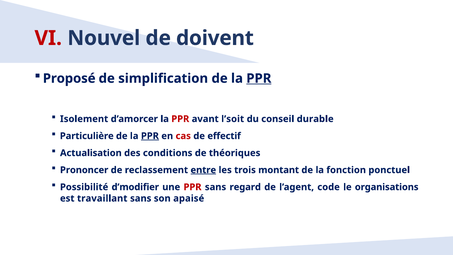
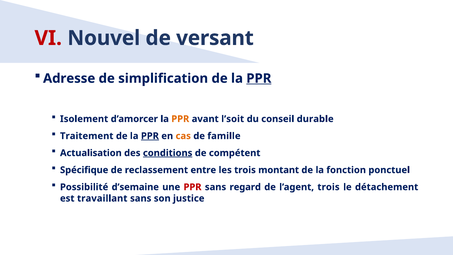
doivent: doivent -> versant (215, 38)
Proposé: Proposé -> Adresse (69, 78)
PPR colour: red -> orange (180, 119)
Particulière: Particulière -> Traitement (87, 136)
cas colour: red -> orange (183, 136)
effectif: effectif -> famille (224, 136)
conditions underline: none -> present (168, 153)
théoriques: théoriques -> compétent (235, 153)
Prononcer: Prononcer -> Spécifique (84, 170)
entre underline: present -> none (203, 170)
d’modifier: d’modifier -> d’semaine (135, 187)
l’agent code: code -> trois (329, 187)
organisations: organisations -> détachement (387, 187)
apaisé: apaisé -> justice (189, 198)
